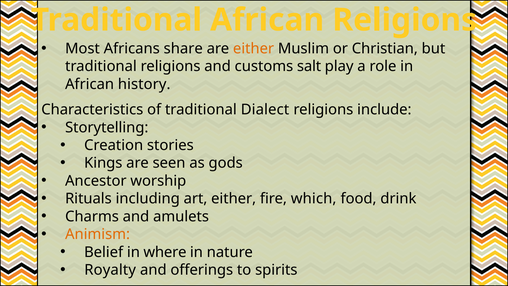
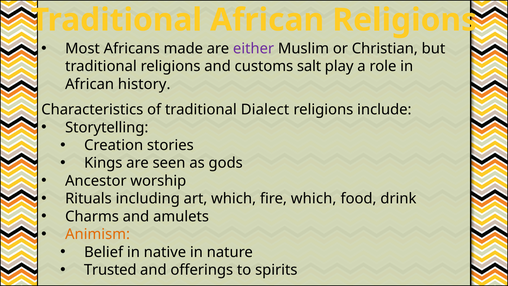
share: share -> made (183, 49)
either colour: orange -> purple (254, 49)
art either: either -> which (234, 199)
where: where -> native (165, 252)
Royalty: Royalty -> Trusted (110, 270)
